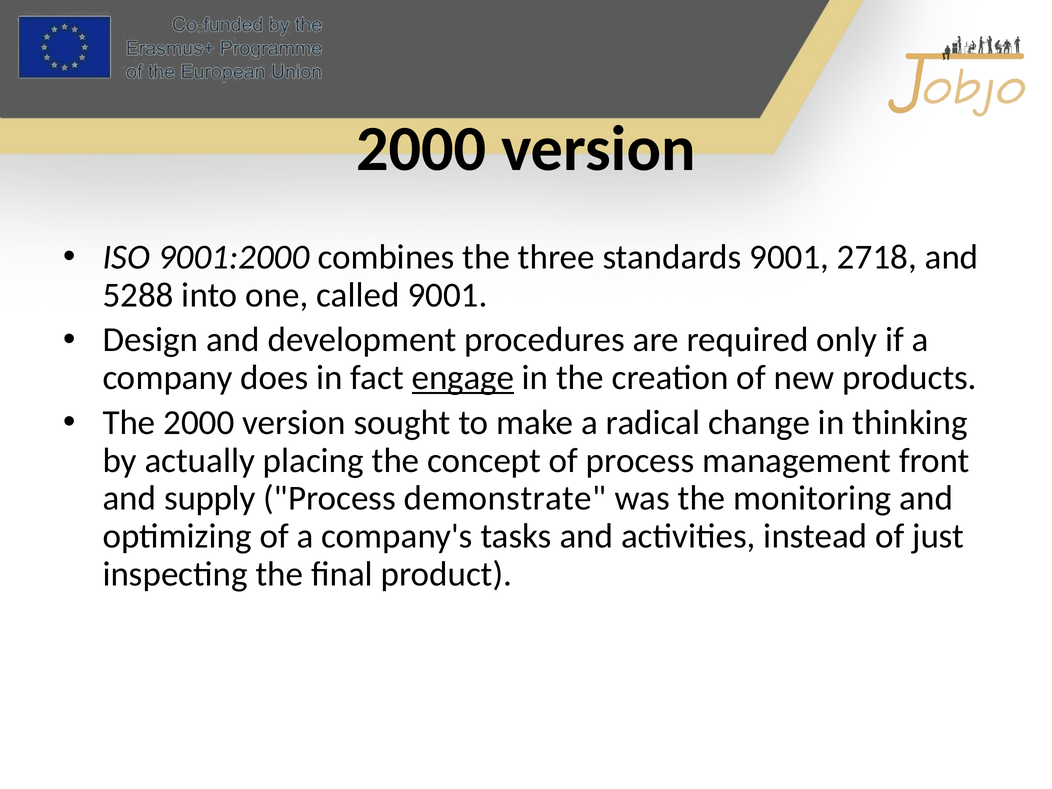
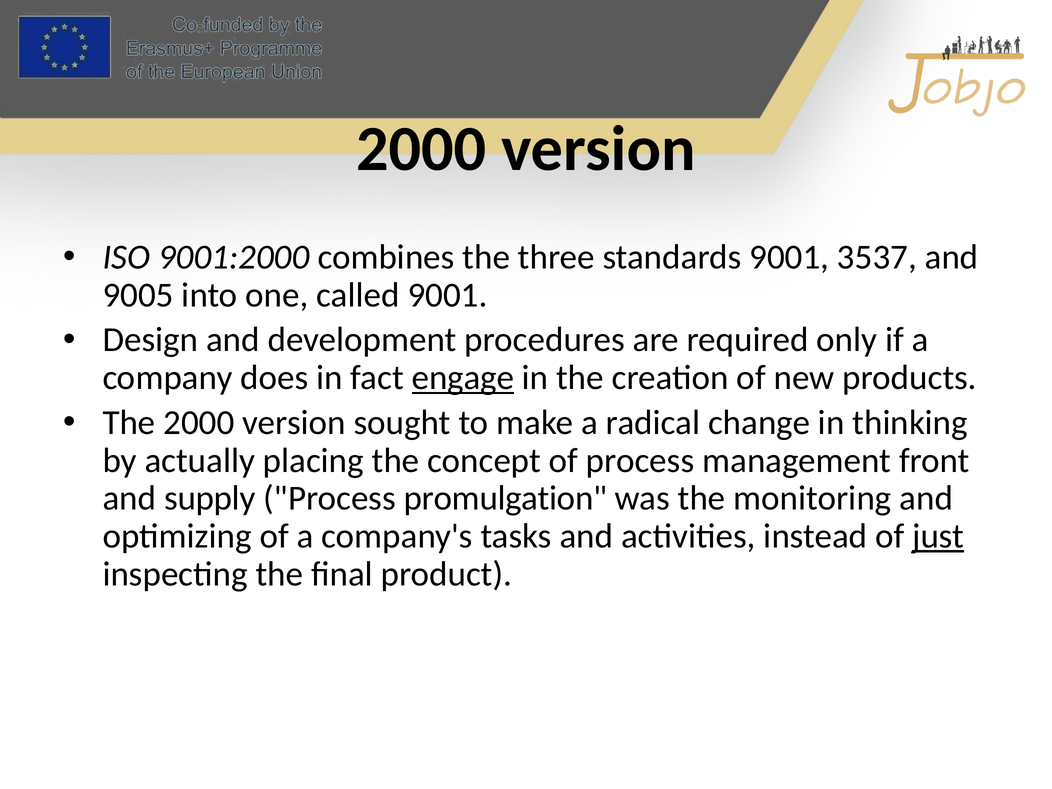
2718: 2718 -> 3537 (877, 257)
5288: 5288 -> 9005 (138, 295)
demonstrate: demonstrate -> promulgation (505, 498)
just underline: none -> present (938, 536)
